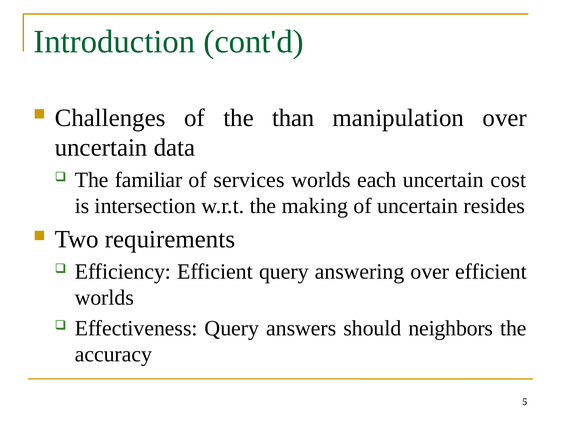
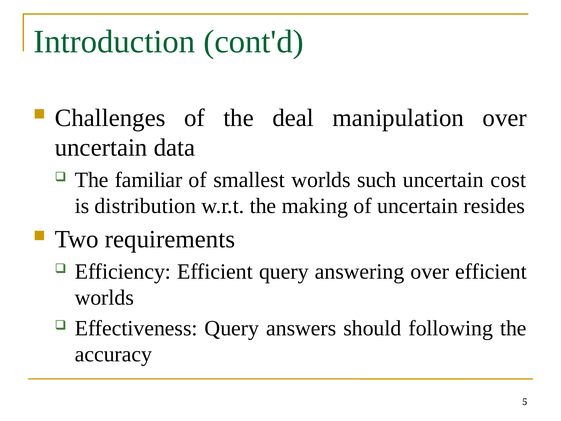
than: than -> deal (293, 118)
services: services -> smallest (249, 180)
each: each -> such (377, 180)
intersection: intersection -> distribution (145, 206)
neighbors: neighbors -> following (451, 328)
